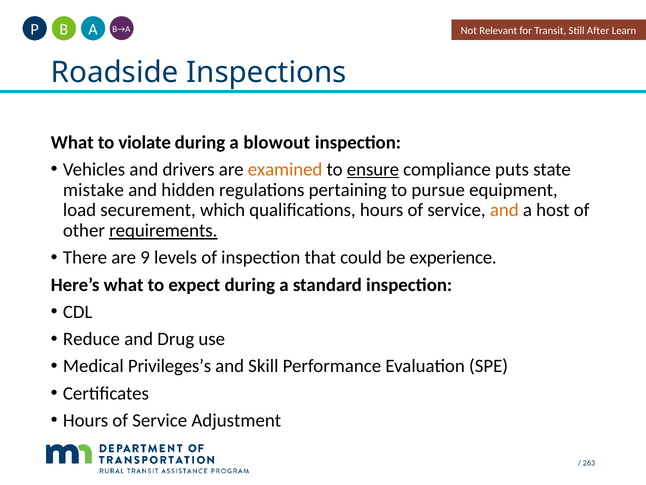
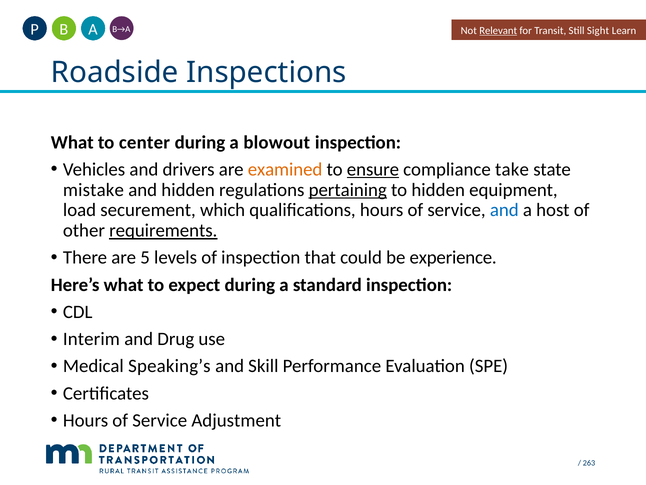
Relevant underline: none -> present (498, 30)
After: After -> Sight (598, 30)
violate: violate -> center (144, 142)
puts: puts -> take (512, 169)
pertaining underline: none -> present (348, 190)
to pursue: pursue -> hidden (438, 190)
and colour: orange -> blue (504, 210)
9: 9 -> 5 (145, 257)
Reduce: Reduce -> Interim (91, 339)
Privileges’s: Privileges’s -> Speaking’s (169, 366)
